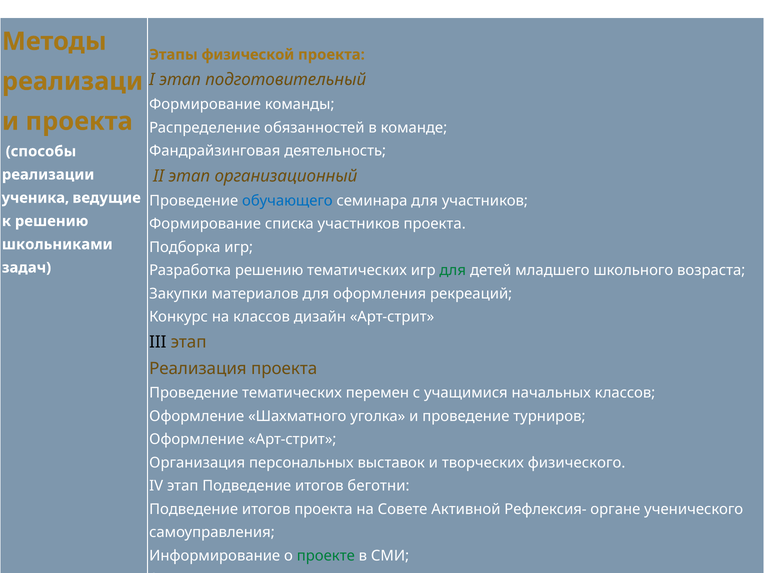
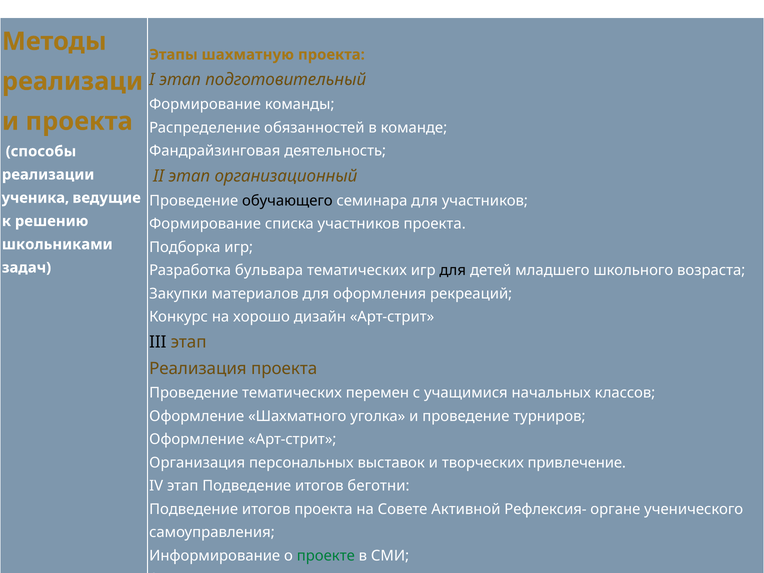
физической: физической -> шахматную (248, 55)
обучающего colour: blue -> black (287, 201)
Разработка решению: решению -> бульвара (269, 270)
для colour: green -> black (453, 270)
на классов: классов -> хорошо (262, 317)
физического: физического -> привлечение (577, 463)
